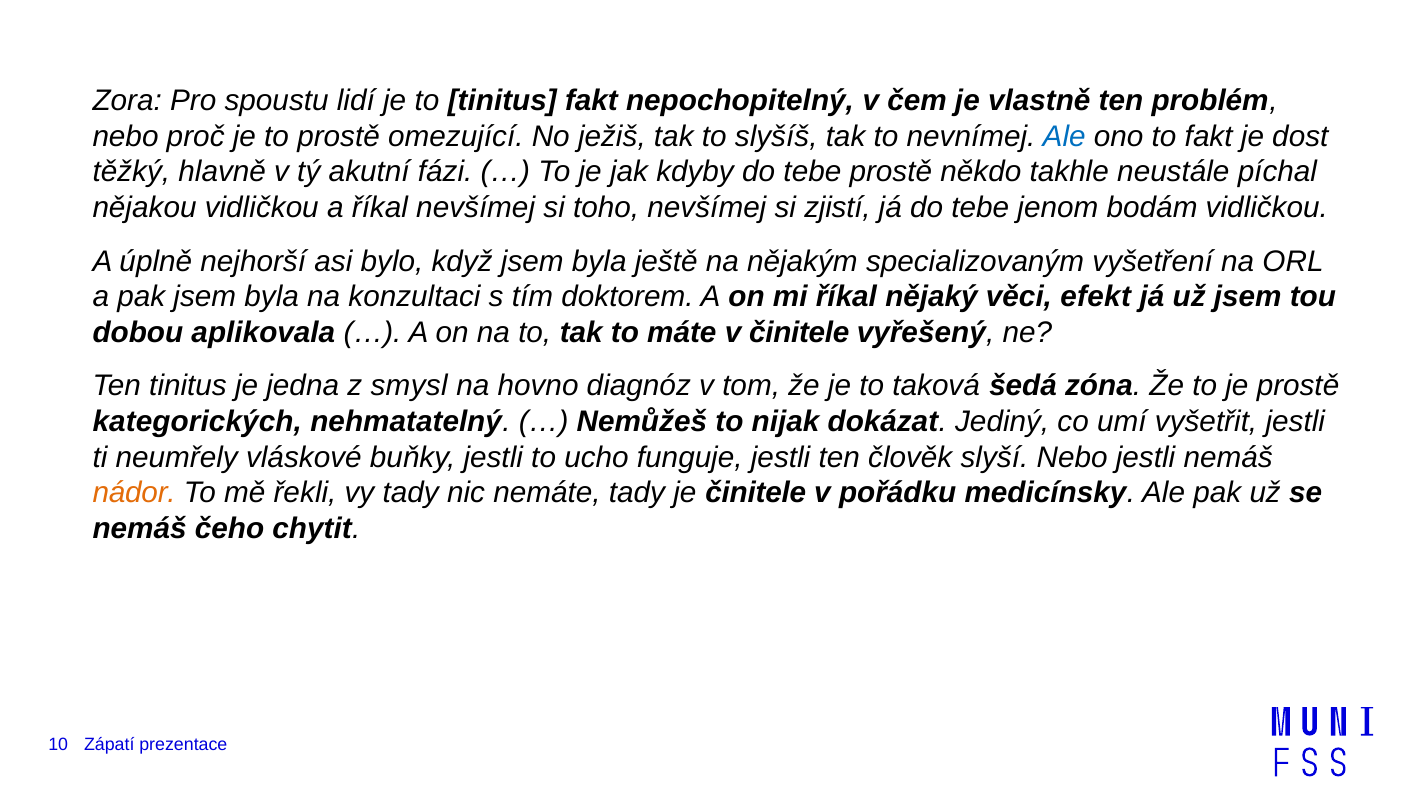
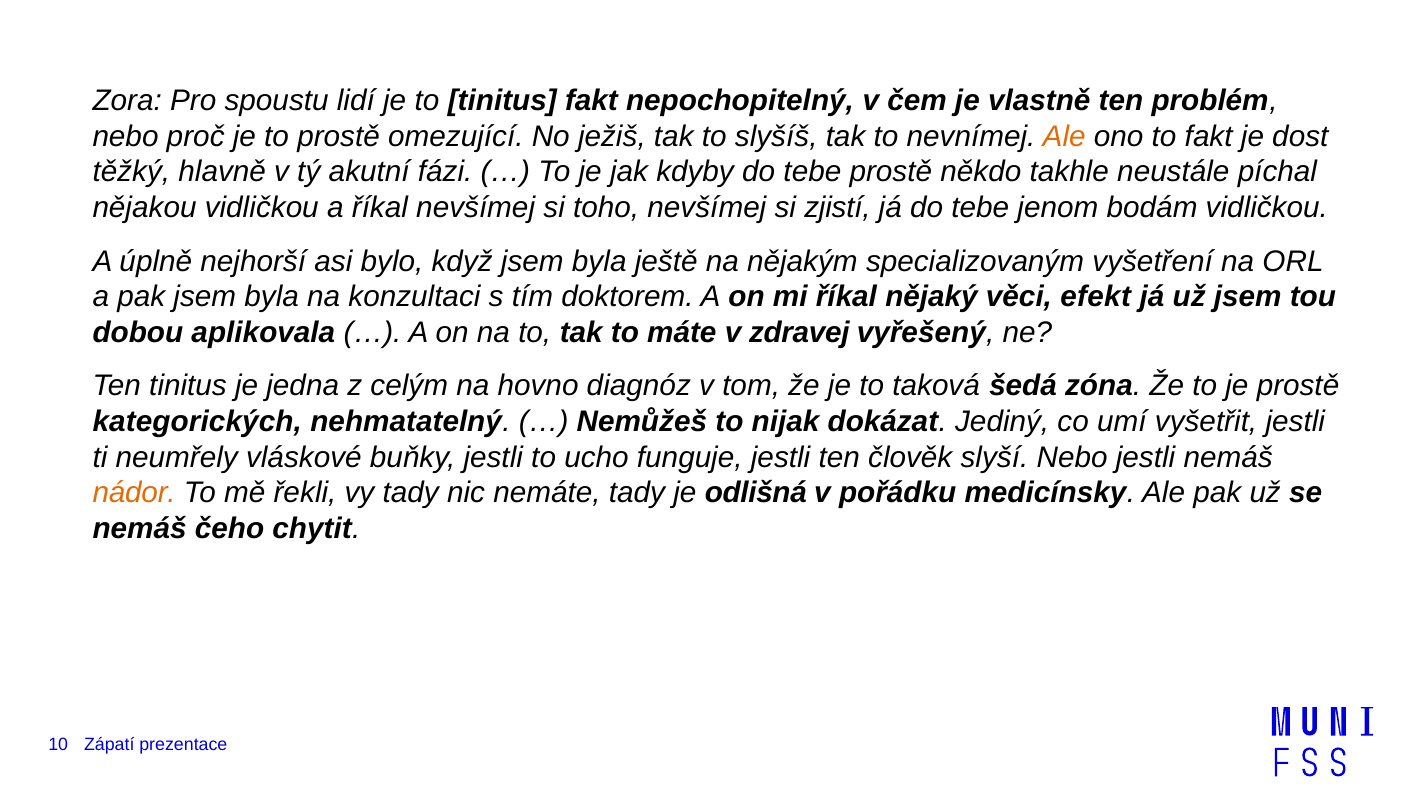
Ale colour: blue -> orange (1064, 136)
v činitele: činitele -> zdravej (799, 332)
smysl: smysl -> celým (409, 386)
je činitele: činitele -> odlišná (756, 493)
